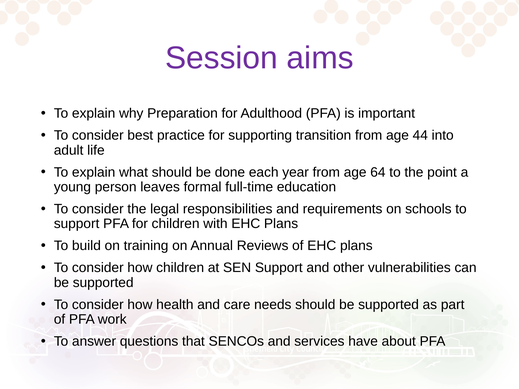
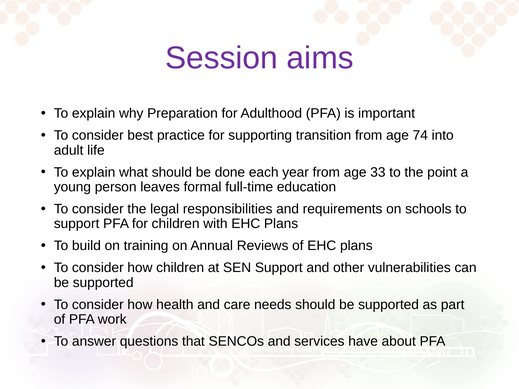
44: 44 -> 74 (420, 136)
64: 64 -> 33 (378, 172)
